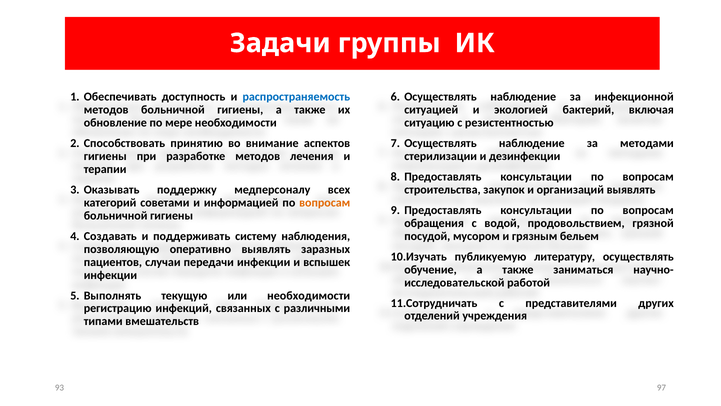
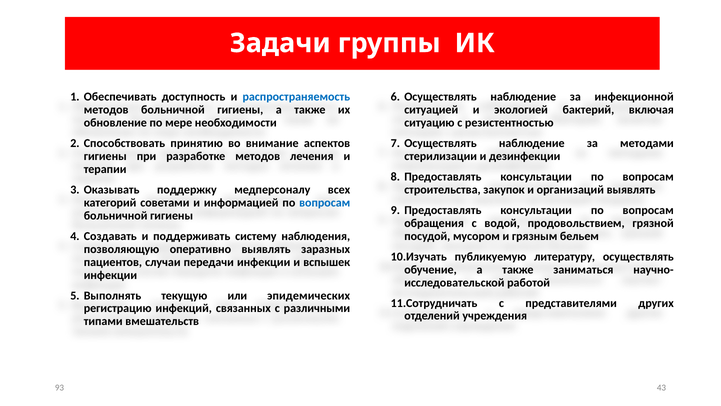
вопросам colour: orange -> blue (325, 203)
или необходимости: необходимости -> эпидемических (309, 295)
97: 97 -> 43 (661, 387)
